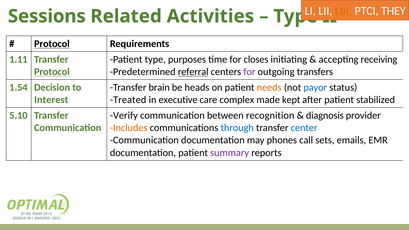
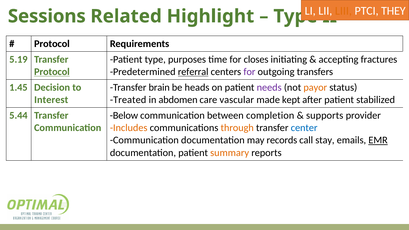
Activities: Activities -> Highlight (210, 16)
Protocol underline: present -> none (52, 44)
1.11: 1.11 -> 5.19 (18, 59)
receiving: receiving -> fractures (379, 59)
1.54: 1.54 -> 1.45 (18, 87)
needs colour: orange -> purple (269, 87)
payor colour: blue -> orange (315, 87)
executive: executive -> abdomen (178, 100)
complex: complex -> vascular (237, 100)
5.10: 5.10 -> 5.44 (18, 115)
Verify: Verify -> Below (124, 115)
recognition: recognition -> completion (270, 115)
diagnosis: diagnosis -> supports (325, 115)
through colour: blue -> orange (237, 128)
phones: phones -> records (282, 140)
sets: sets -> stay (325, 140)
EMR underline: none -> present (378, 140)
summary colour: purple -> orange (230, 153)
